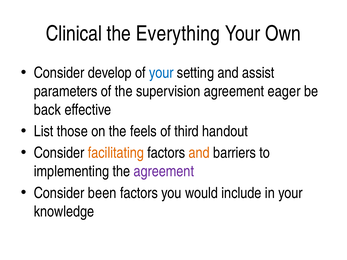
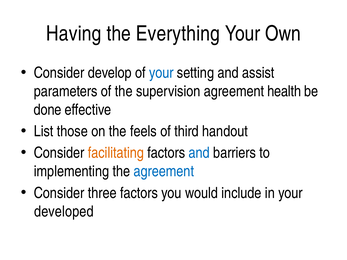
Clinical: Clinical -> Having (74, 34)
eager: eager -> health (284, 91)
back: back -> done (48, 110)
and colour: orange -> blue (199, 153)
agreement colour: purple -> blue (164, 172)
been: been -> three (102, 193)
knowledge: knowledge -> developed (64, 212)
